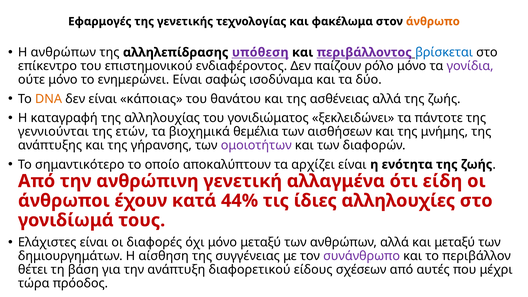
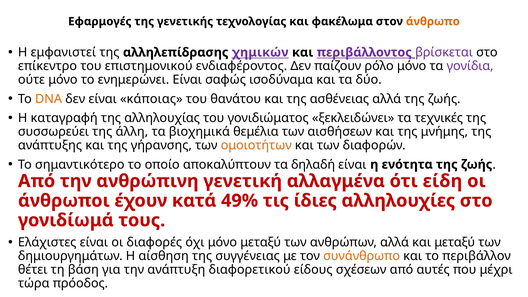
Η ανθρώπων: ανθρώπων -> εμφανιστεί (63, 52)
υπόθεση: υπόθεση -> χημικών (260, 52)
βρίσκεται colour: blue -> purple (444, 52)
πάντοτε: πάντοτε -> τεχνικές (439, 118)
γεννιούνται: γεννιούνται -> συσσωρεύει (53, 132)
ετών: ετών -> άλλη (132, 132)
ομοιοτήτων colour: purple -> orange (256, 145)
αρχίζει: αρχίζει -> δηλαδή (313, 164)
44%: 44% -> 49% (240, 201)
συνάνθρωπο colour: purple -> orange (362, 256)
